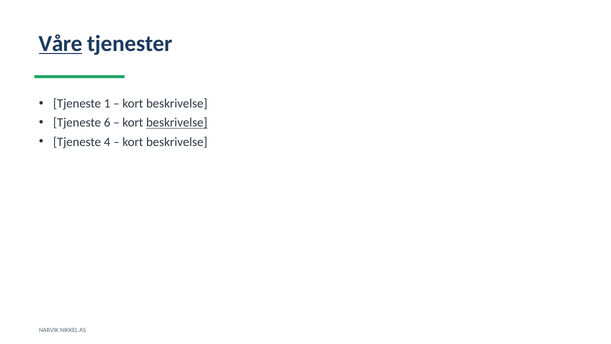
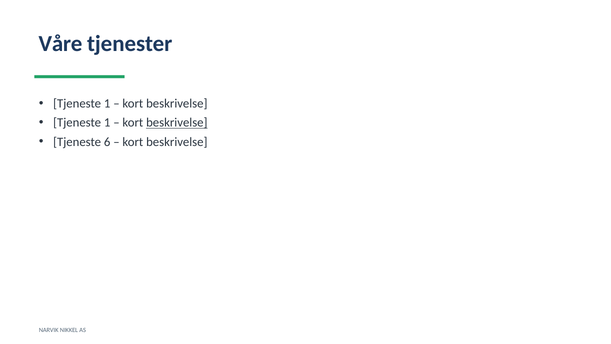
Våre underline: present -> none (60, 44)
6: 6 -> 1 (107, 123)
4: 4 -> 6 (107, 142)
